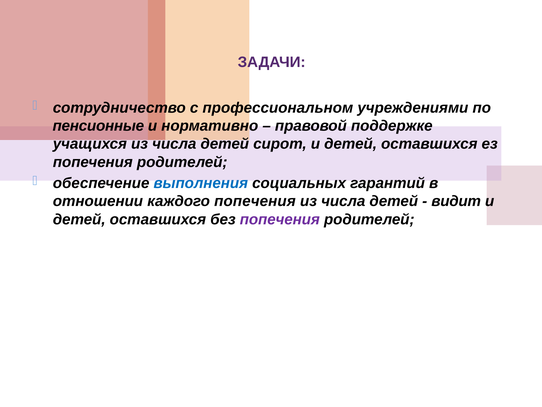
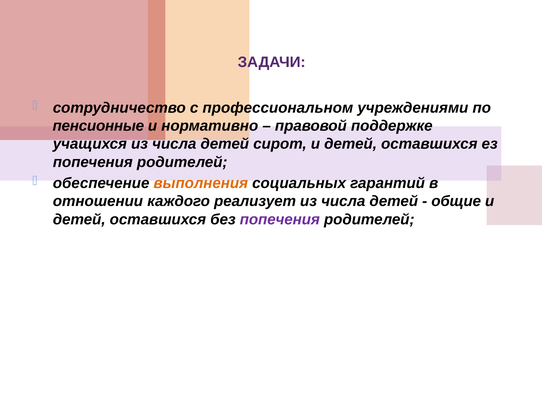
выполнения colour: blue -> orange (201, 183)
каждого попечения: попечения -> реализует (255, 201)
видит: видит -> общие (456, 201)
